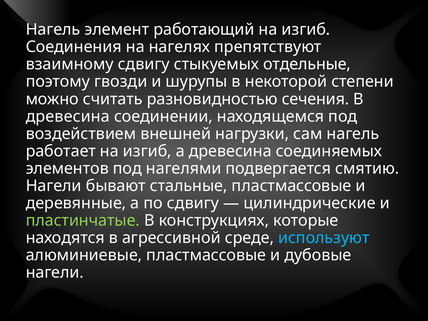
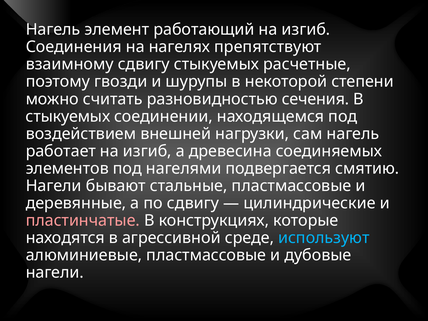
отдельные: отдельные -> расчетные (307, 64)
древесина: древесина -> стыкуемых (68, 116)
пластинчатые colour: light green -> pink (83, 221)
